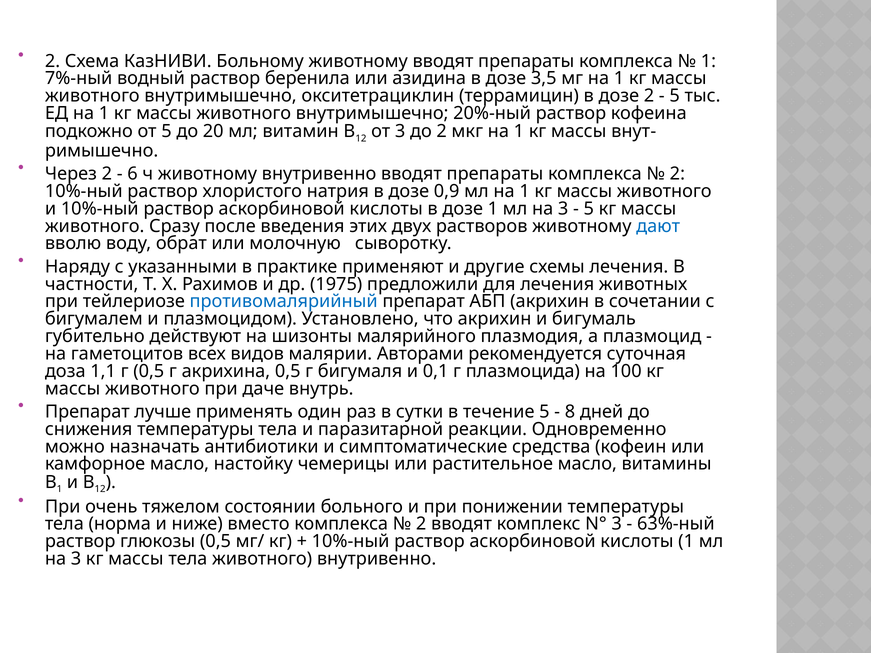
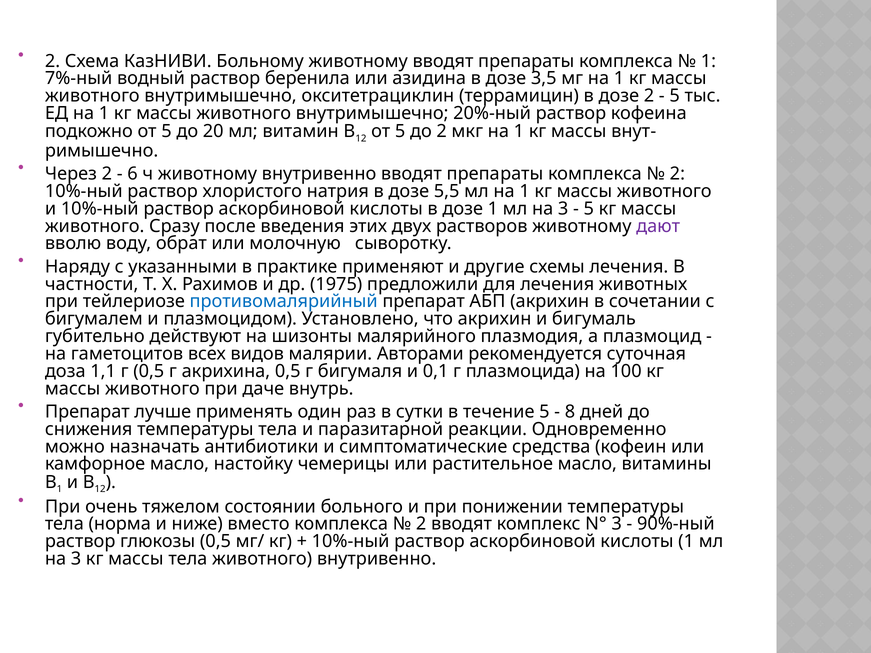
3: 3 -> 5 (400, 132)
0,9: 0,9 -> 5,5 (447, 191)
дают colour: blue -> purple (658, 226)
63%-ный: 63%-ный -> 90%-ный (676, 524)
